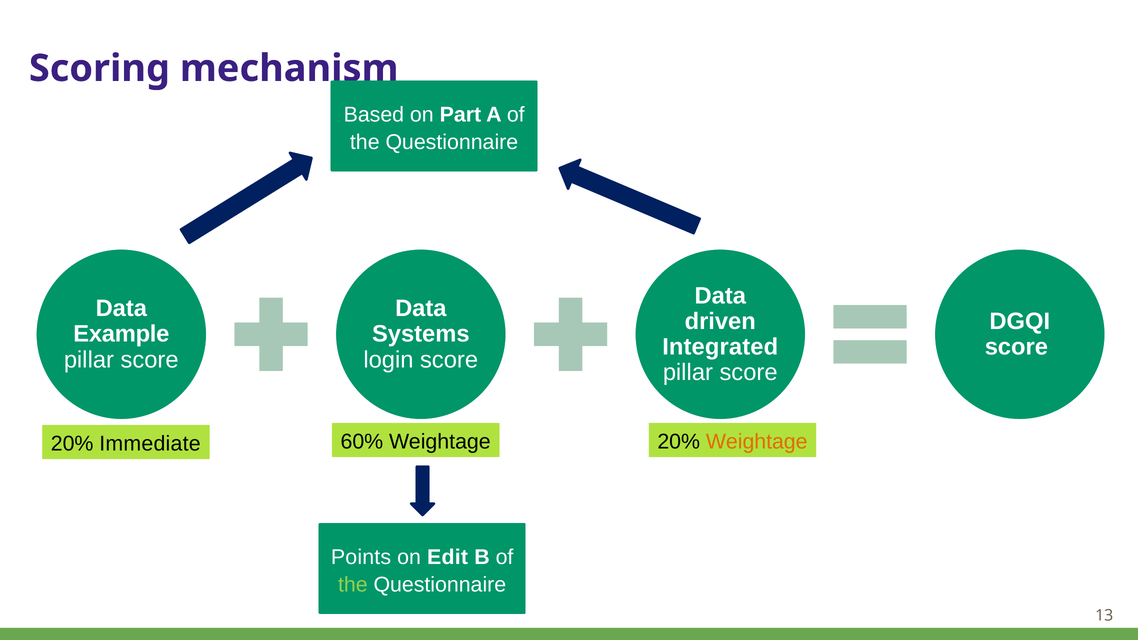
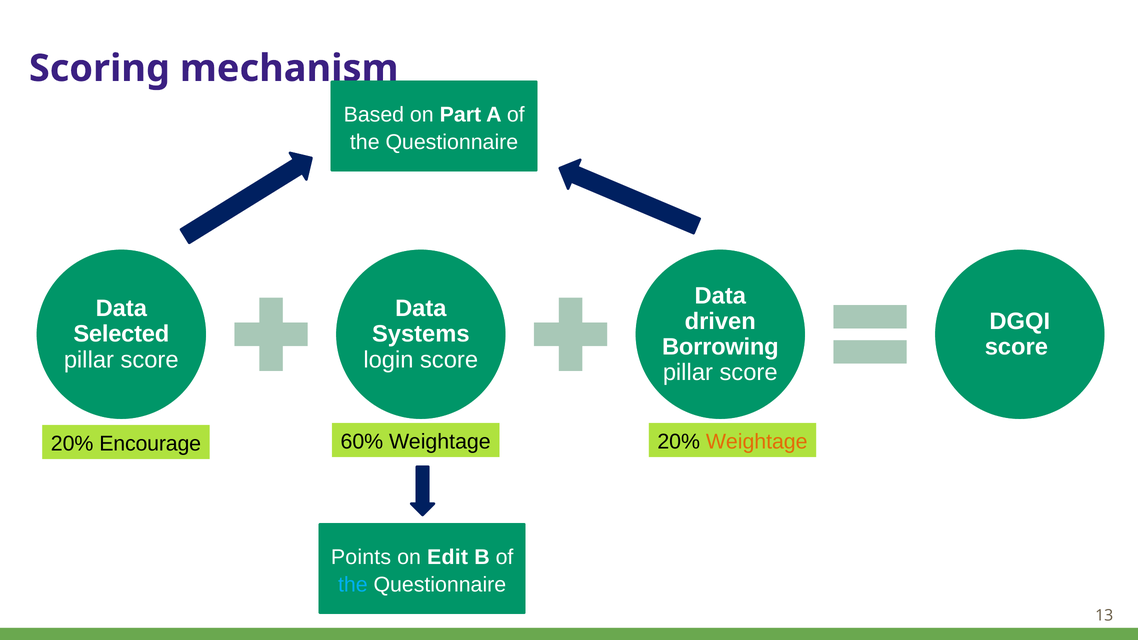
Example: Example -> Selected (121, 334)
Integrated: Integrated -> Borrowing (720, 347)
Immediate: Immediate -> Encourage (150, 444)
the colour: light green -> light blue (353, 585)
